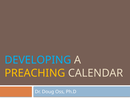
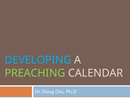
PREACHING colour: yellow -> light green (35, 73)
